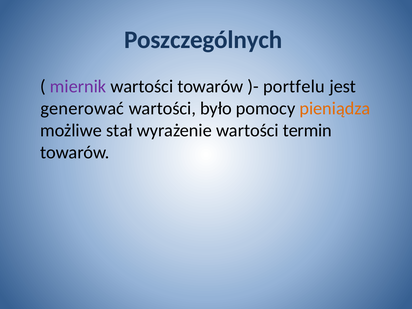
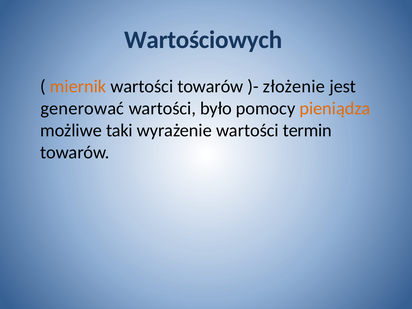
Poszczególnych: Poszczególnych -> Wartościowych (203, 40)
miernik colour: purple -> orange (78, 86)
portfelu: portfelu -> złożenie (294, 86)
stał: stał -> taki (119, 130)
